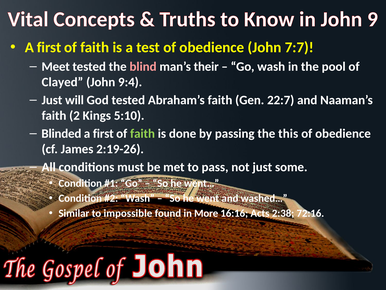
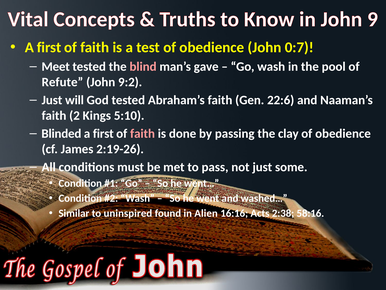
7:7: 7:7 -> 0:7 (299, 47)
their: their -> gave (206, 67)
Clayed: Clayed -> Refute (62, 82)
9:4: 9:4 -> 9:2 (130, 82)
22:7: 22:7 -> 22:6 (281, 100)
faith colour: light green -> pink (143, 133)
this: this -> clay (288, 133)
impossible: impossible -> uninspired (128, 213)
More: More -> Alien (206, 213)
72:16: 72:16 -> 58:16 (310, 213)
